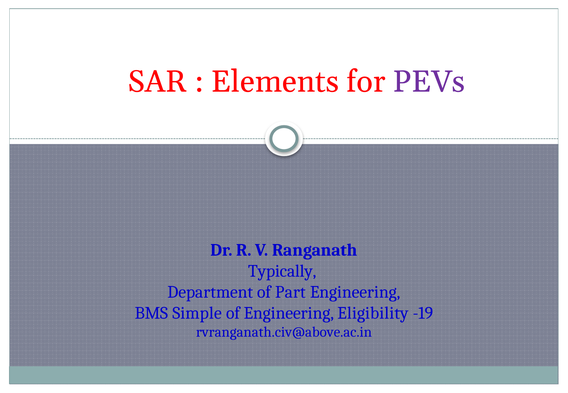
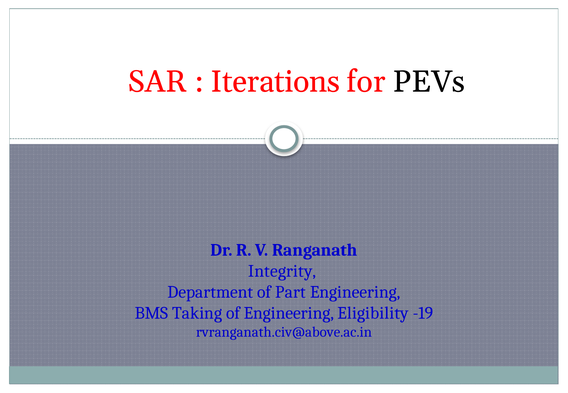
Elements: Elements -> Iterations (275, 82)
PEVs colour: purple -> black (429, 82)
Typically: Typically -> Integrity (282, 271)
Simple: Simple -> Taking (197, 313)
